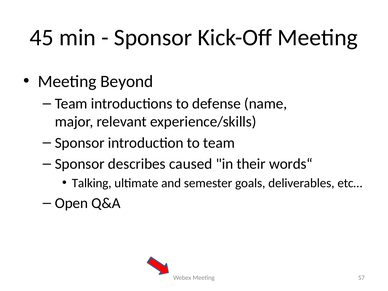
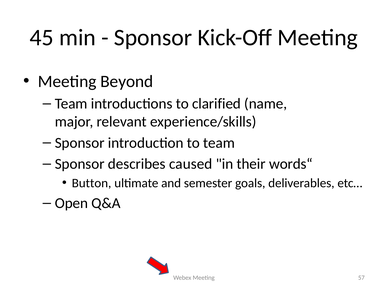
defense: defense -> clarified (217, 104)
Talking: Talking -> Button (92, 183)
